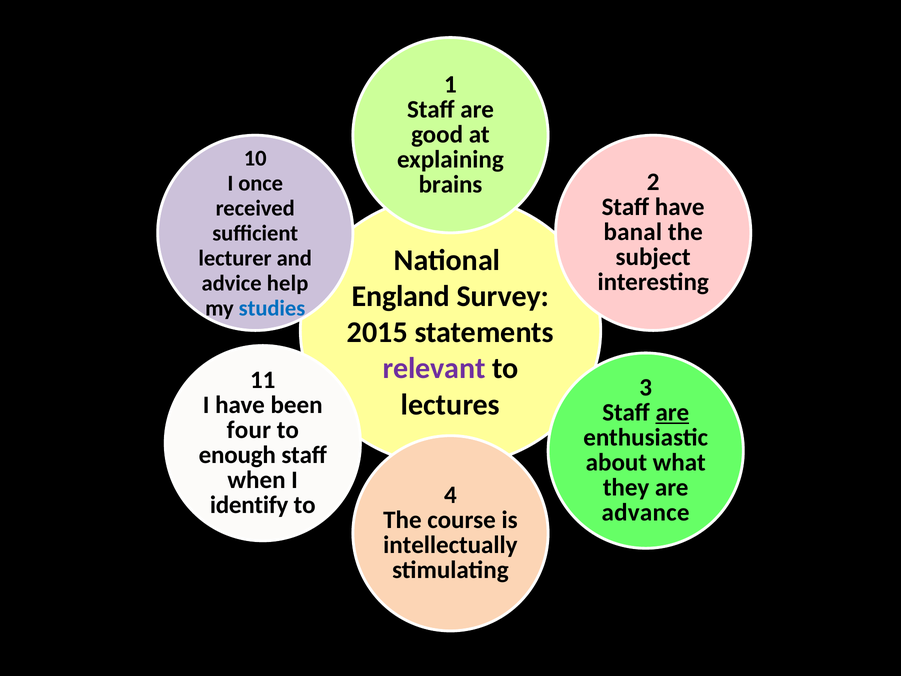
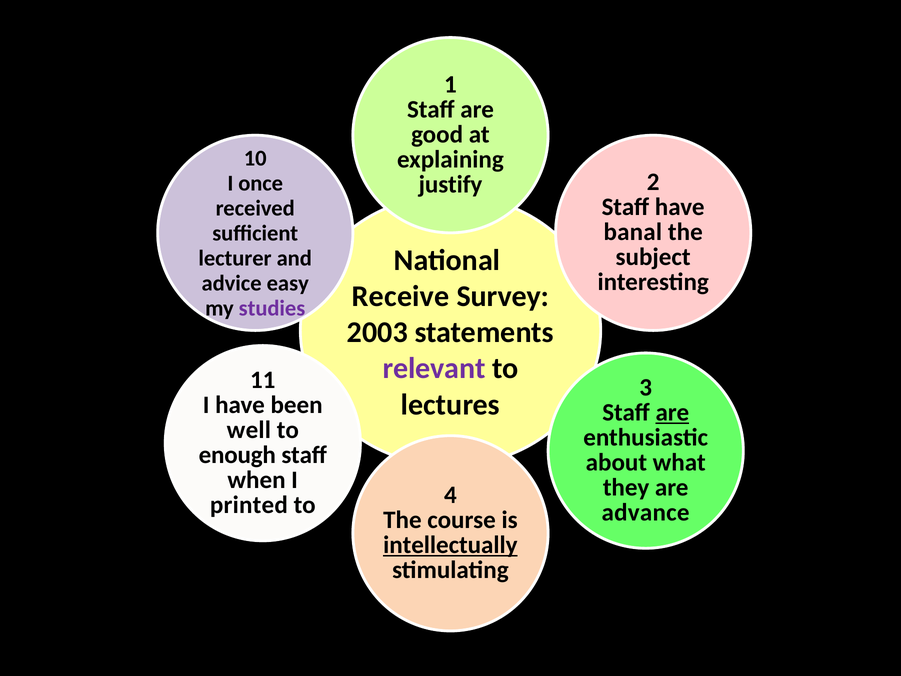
brains: brains -> justify (451, 184)
help: help -> easy (288, 283)
England: England -> Receive (401, 296)
studies colour: blue -> purple (272, 308)
2015: 2015 -> 2003 (377, 332)
four: four -> well (249, 430)
identify: identify -> printed (249, 505)
intellectually underline: none -> present (450, 545)
